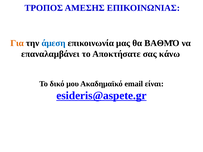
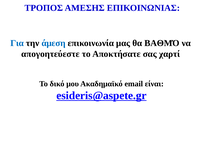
Για colour: orange -> blue (17, 43)
επαναλαμβάνει: επαναλαμβάνει -> απογοητεύεστε (50, 54)
κάνω: κάνω -> χαρτί (170, 54)
